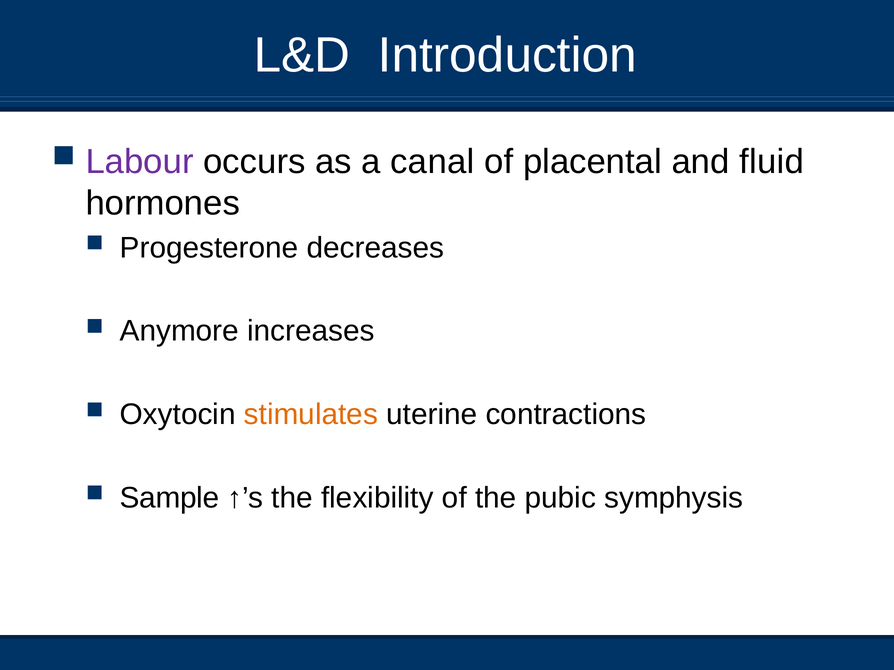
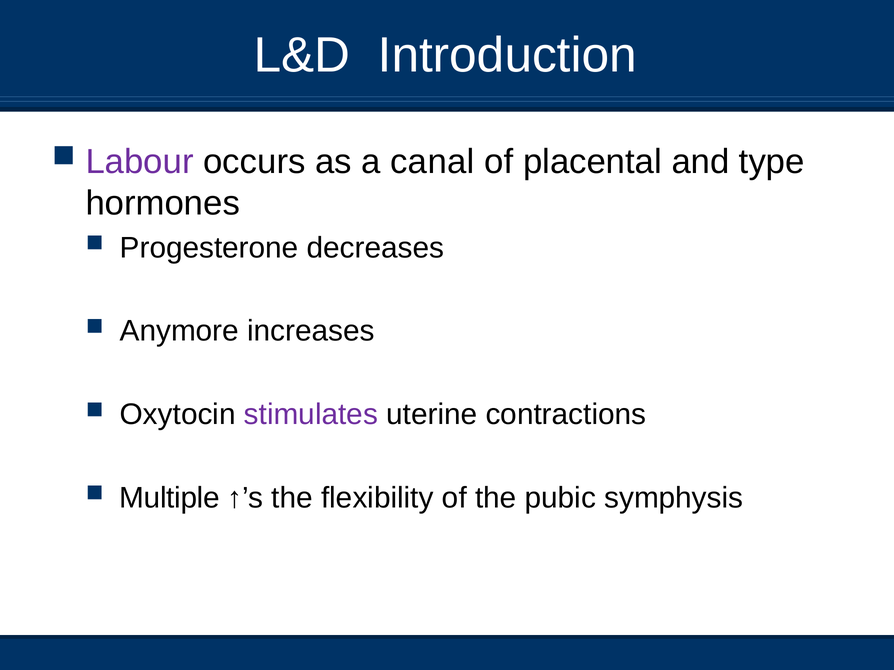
fluid: fluid -> type (772, 162)
stimulates colour: orange -> purple (311, 415)
Sample: Sample -> Multiple (170, 498)
